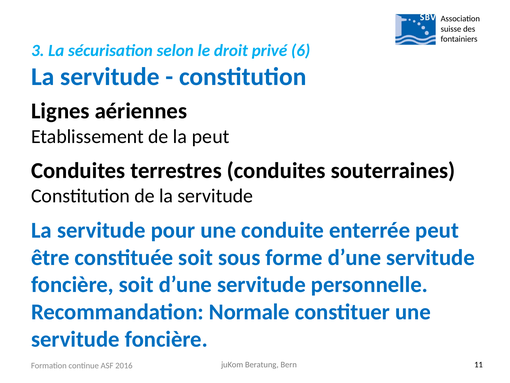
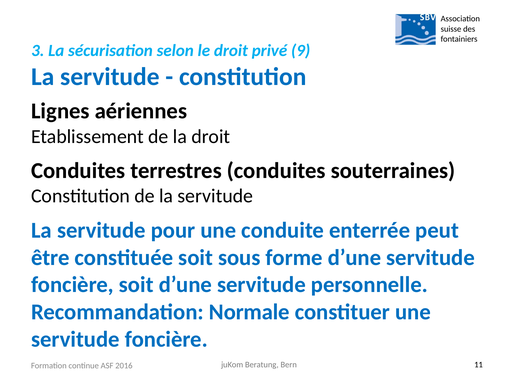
6: 6 -> 9 (301, 51)
la peut: peut -> droit (211, 136)
